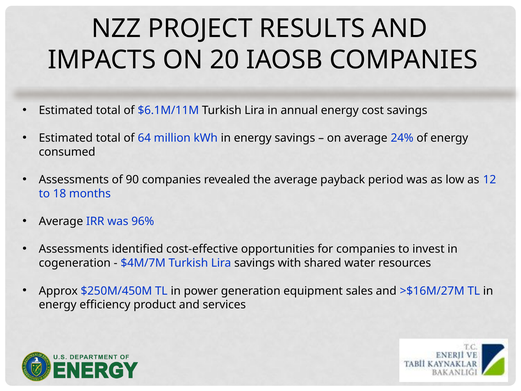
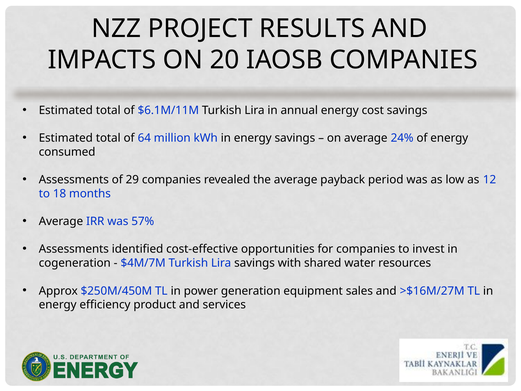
90: 90 -> 29 (132, 180)
96%: 96% -> 57% (143, 221)
